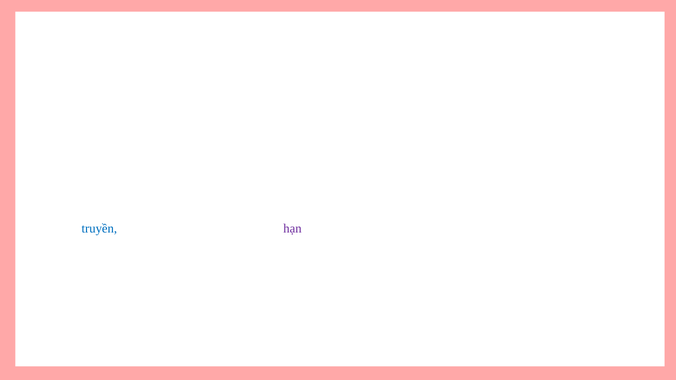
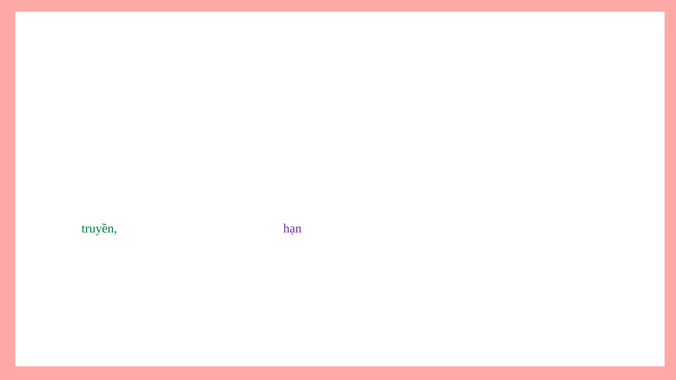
truyền colour: blue -> green (99, 229)
